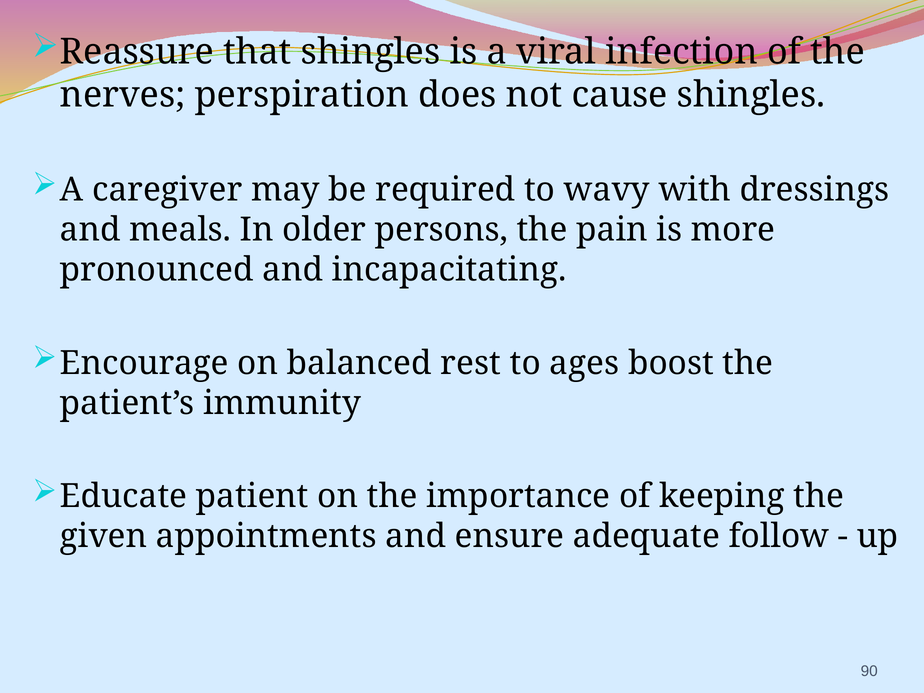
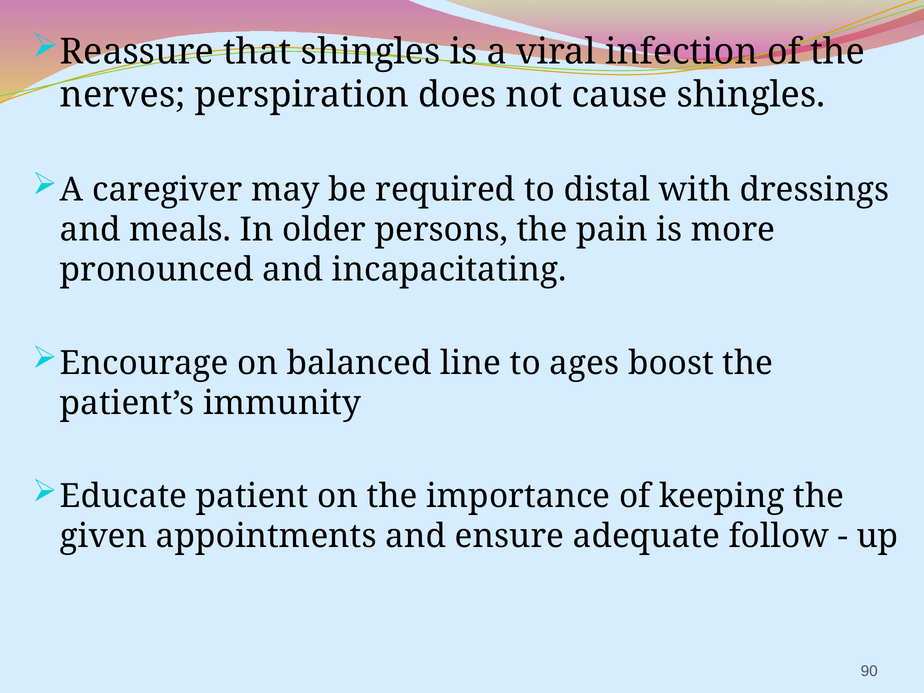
wavy: wavy -> distal (607, 190)
rest: rest -> line (471, 363)
